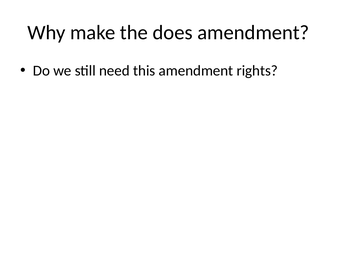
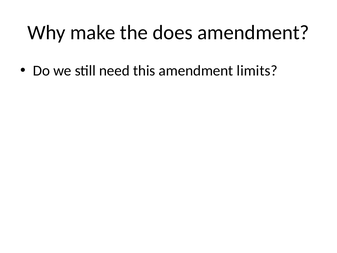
rights: rights -> limits (257, 71)
